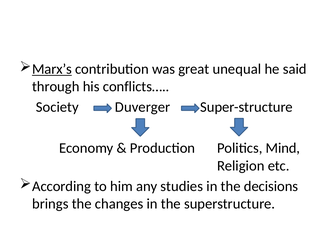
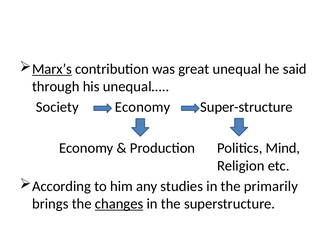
conflicts…: conflicts… -> unequal… (136, 87)
Society Duverger: Duverger -> Economy (143, 107)
decisions: decisions -> primarily (271, 186)
changes underline: none -> present (119, 204)
